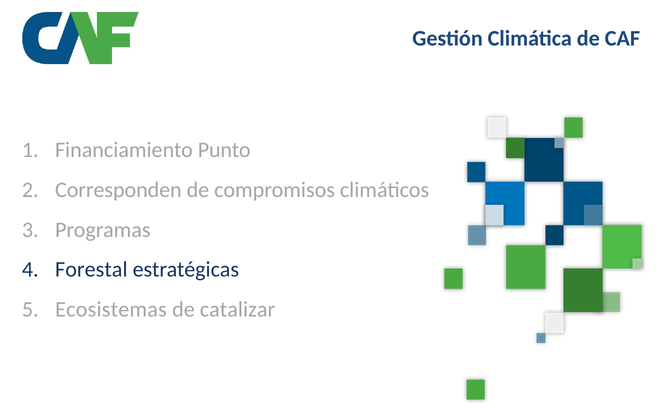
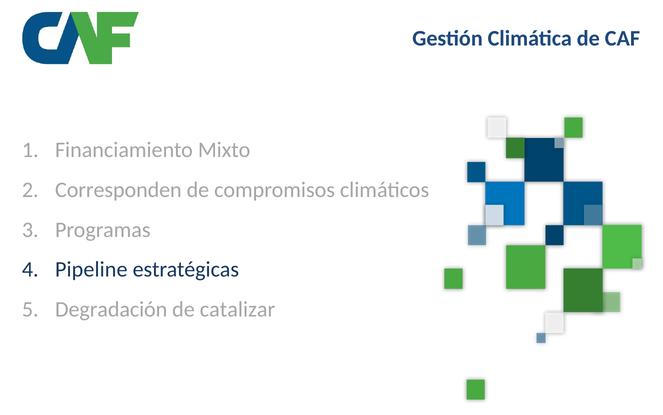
Punto: Punto -> Mixto (224, 150)
Forestal: Forestal -> Pipeline (91, 269)
Ecosistemas: Ecosistemas -> Degradación (111, 309)
